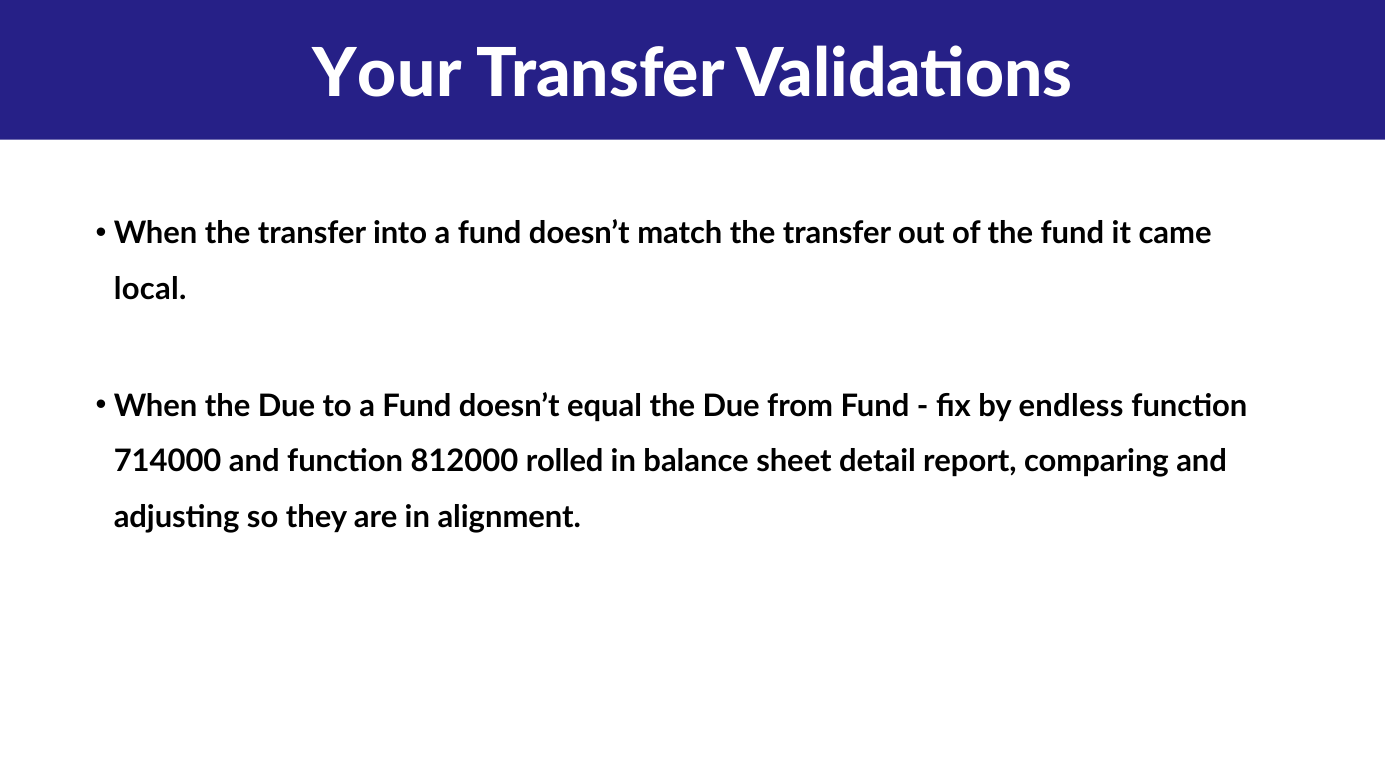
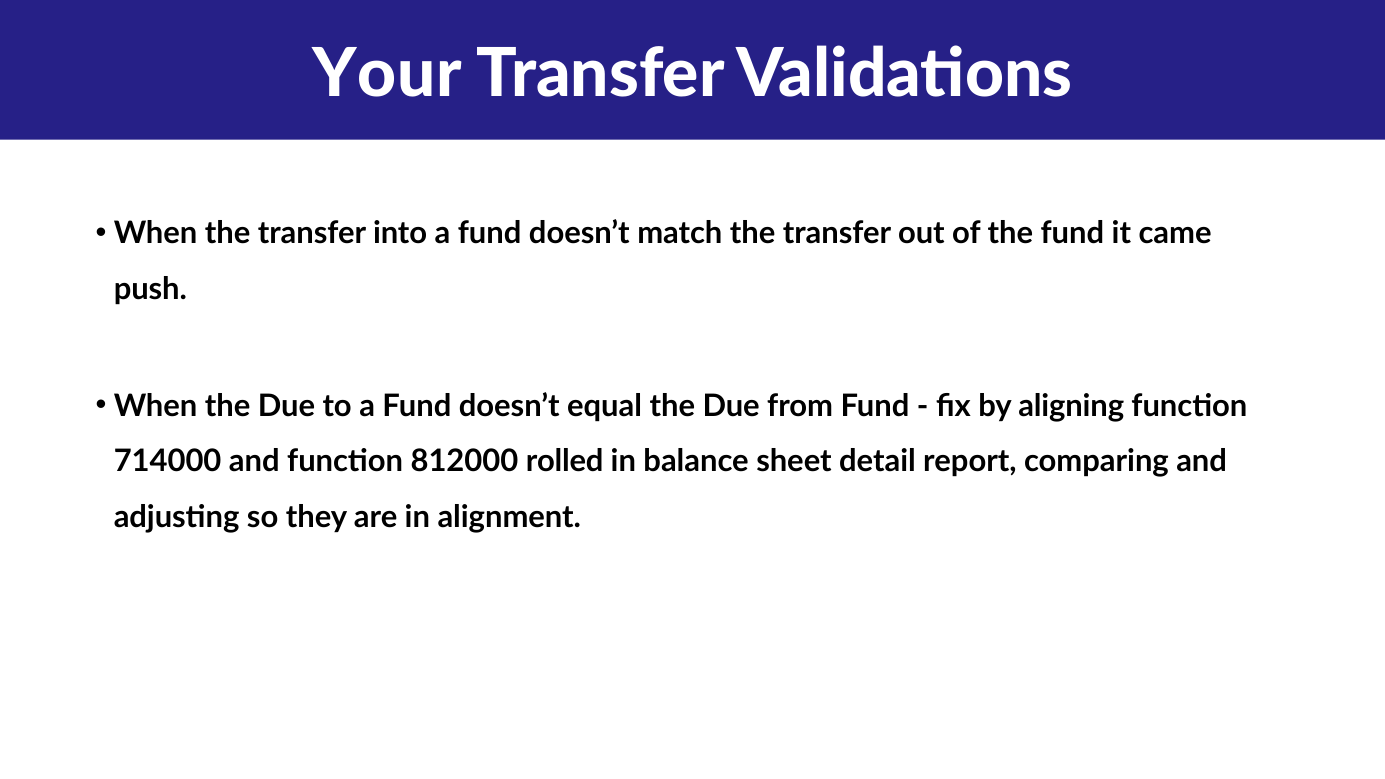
local: local -> push (150, 290)
endless: endless -> aligning (1071, 406)
